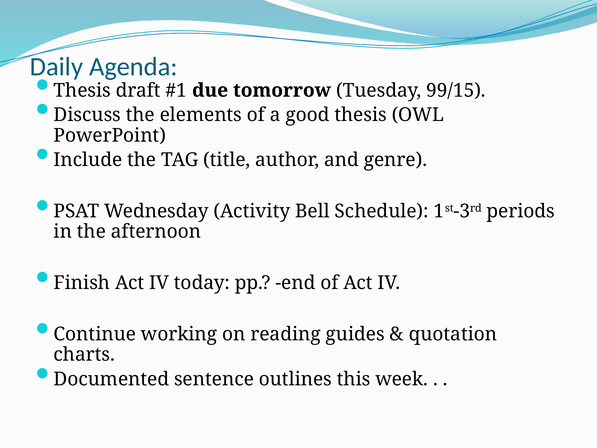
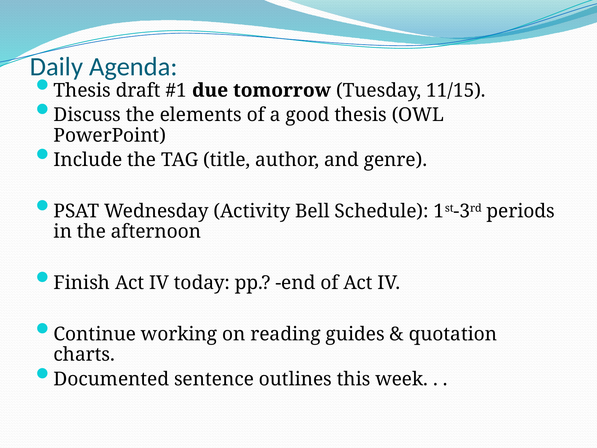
99/15: 99/15 -> 11/15 (456, 90)
